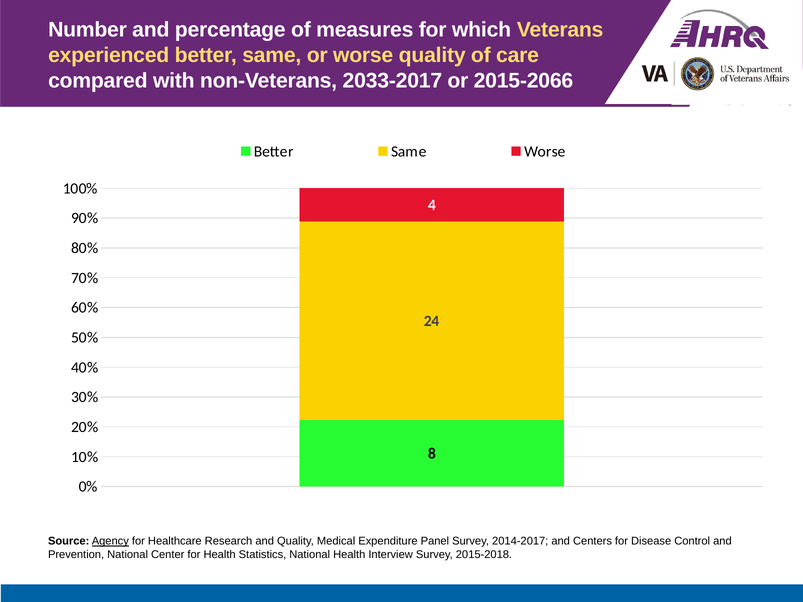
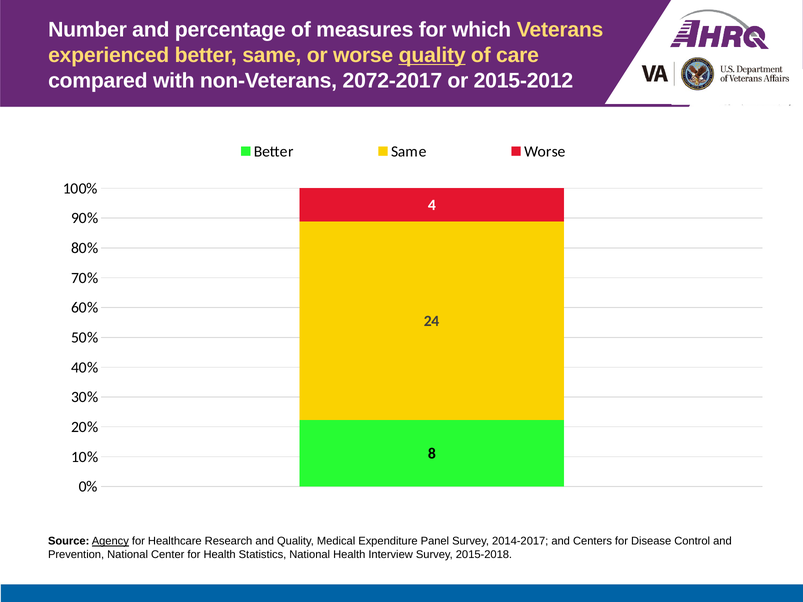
quality underline: none -> present (432, 55)
2033-2017: 2033-2017 -> 2072-2017 (392, 81)
2015-2066: 2015-2066 -> 2015-2012 (523, 81)
